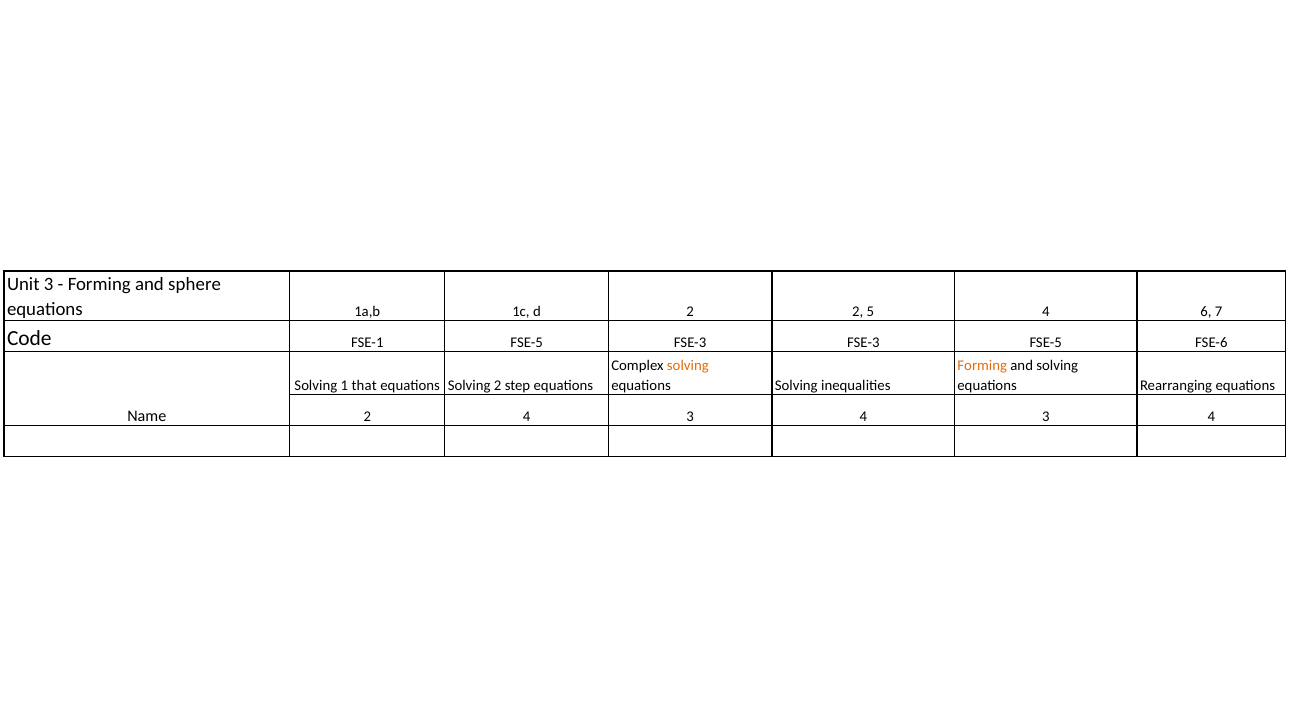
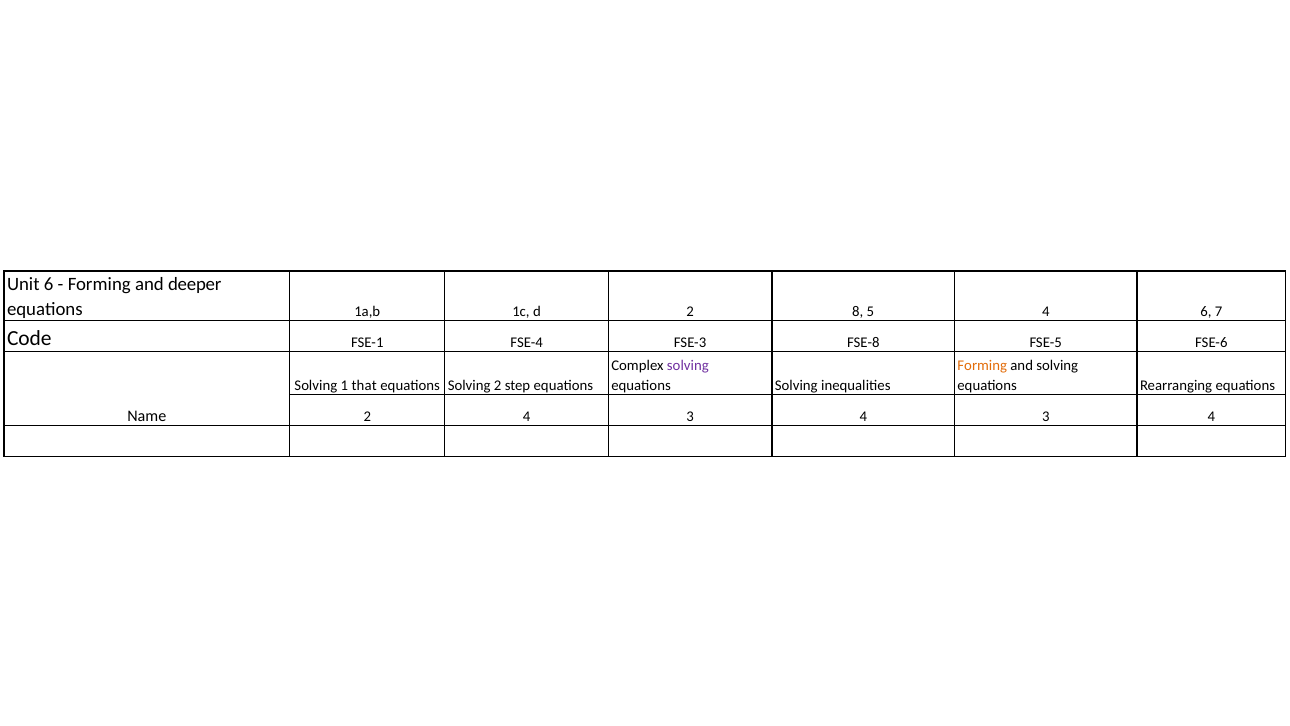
Unit 3: 3 -> 6 (49, 284)
sphere: sphere -> deeper (195, 284)
2 2: 2 -> 8 (858, 311)
FSE-1 FSE-5: FSE-5 -> FSE-4 (527, 342)
FSE-3 FSE-3: FSE-3 -> FSE-8 (863, 342)
solving colour: orange -> purple (688, 366)
